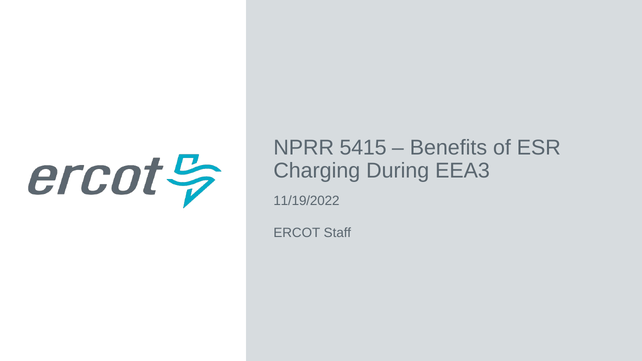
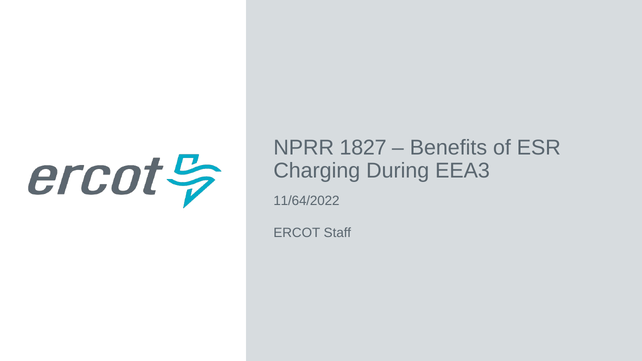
5415: 5415 -> 1827 (363, 148)
11/19/2022: 11/19/2022 -> 11/64/2022 (306, 201)
